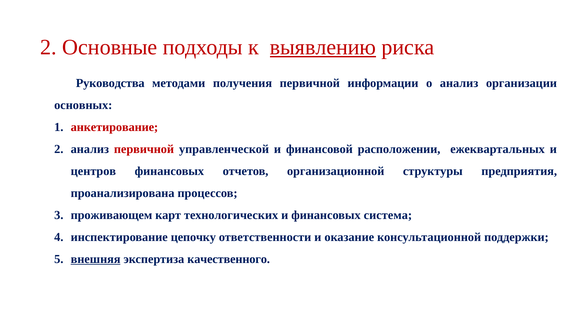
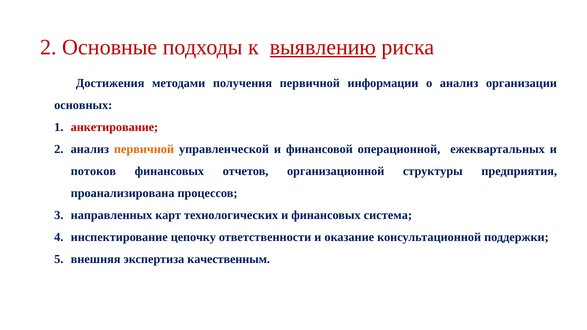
Руководства: Руководства -> Достижения (110, 83)
первичной colour: red -> orange (144, 149)
расположении: расположении -> операционной (399, 149)
центров: центров -> потоков (93, 171)
проживающем: проживающем -> направленных (111, 215)
внешняя underline: present -> none (96, 259)
качественного: качественного -> качественным (229, 259)
